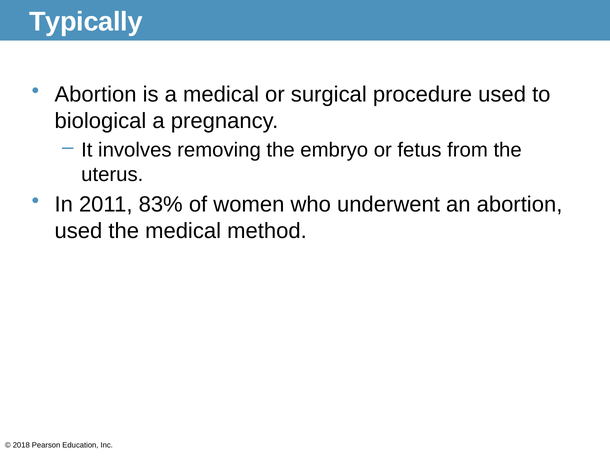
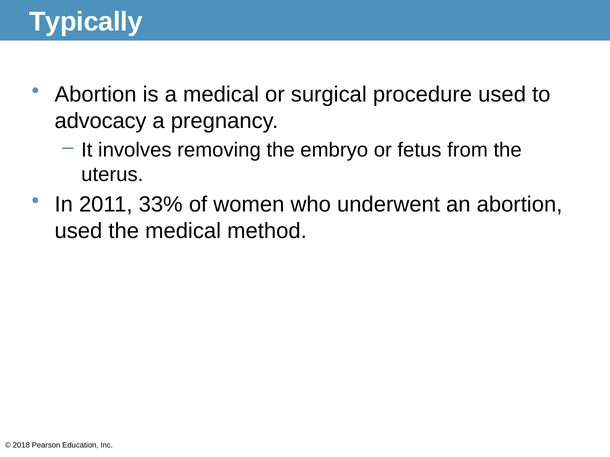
biological: biological -> advocacy (101, 121)
83%: 83% -> 33% (161, 205)
